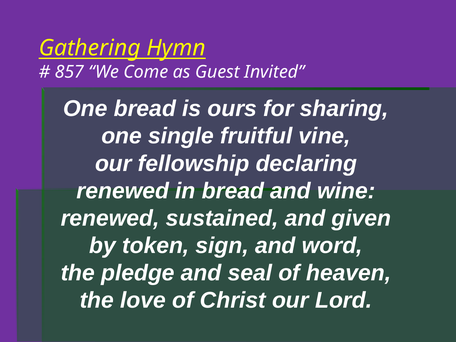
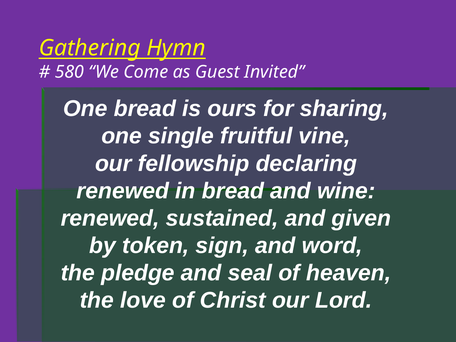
857: 857 -> 580 (69, 72)
